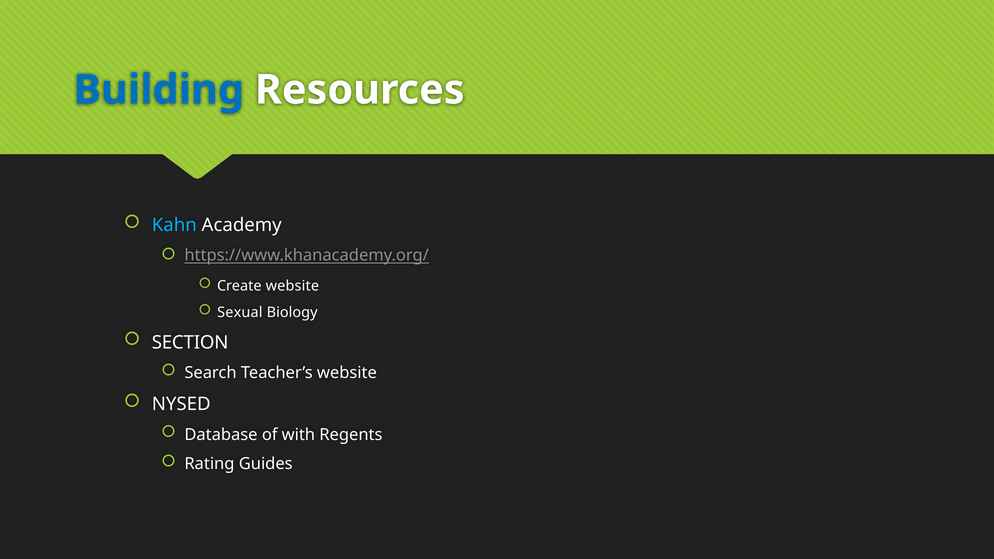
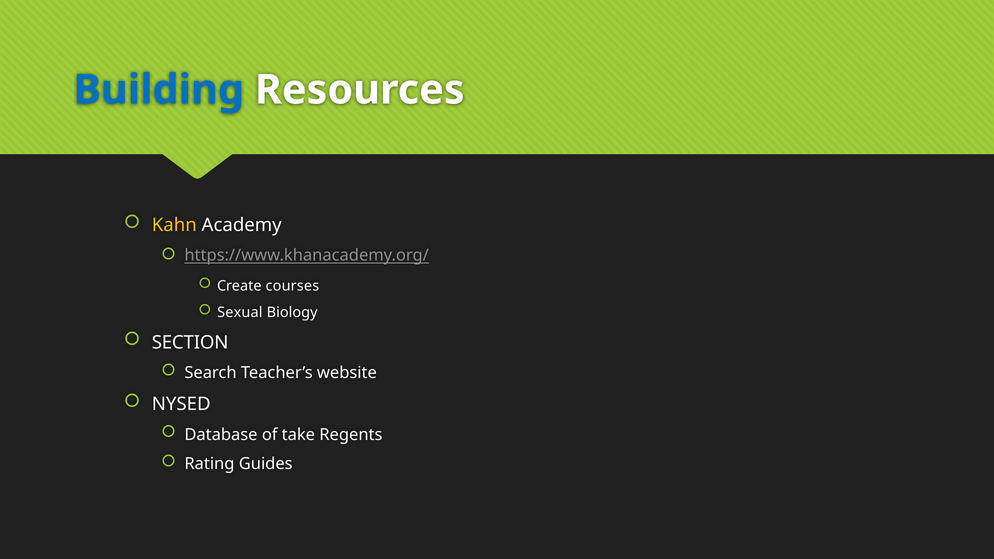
Kahn colour: light blue -> yellow (174, 225)
Create website: website -> courses (292, 286)
with: with -> take (298, 435)
